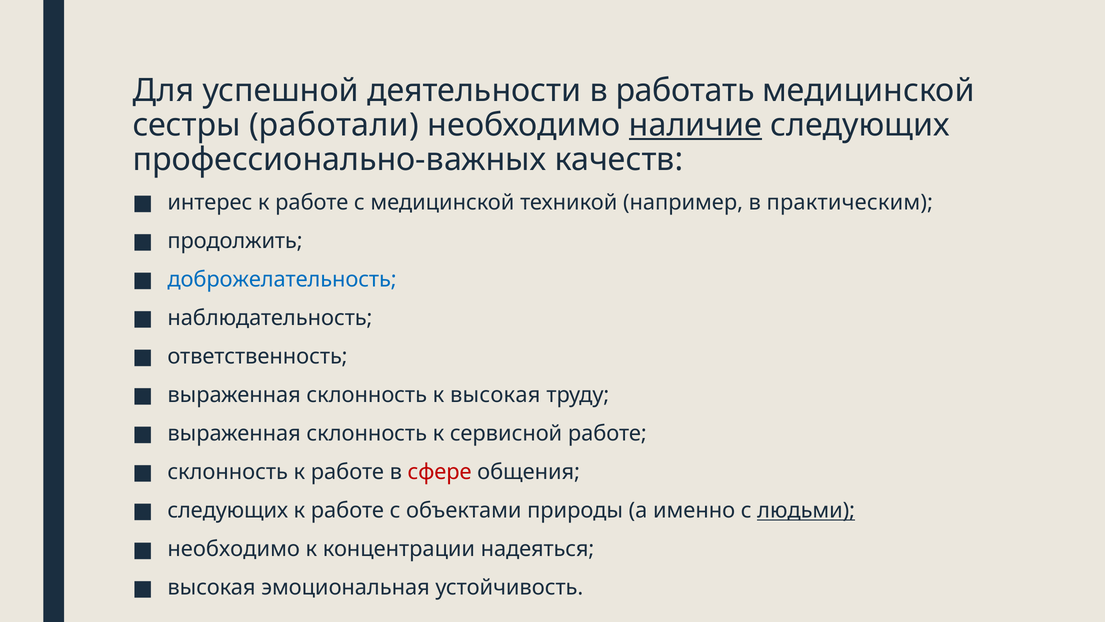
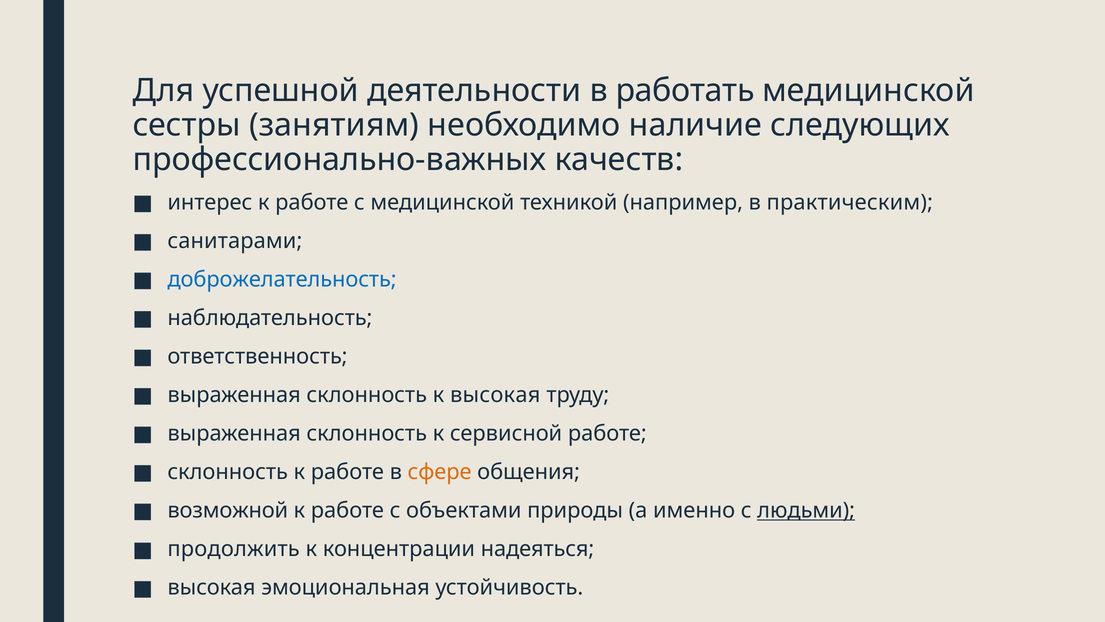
работали: работали -> занятиям (334, 125)
наличие underline: present -> none (696, 125)
продолжить: продолжить -> санитарами (235, 241)
сфере colour: red -> orange (440, 472)
следующих: следующих -> возможной (228, 510)
необходимо: необходимо -> продолжить (234, 549)
